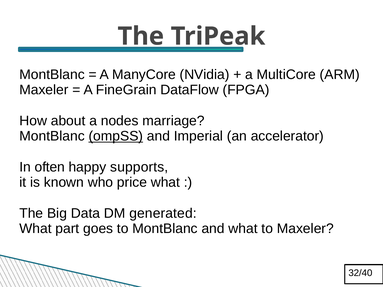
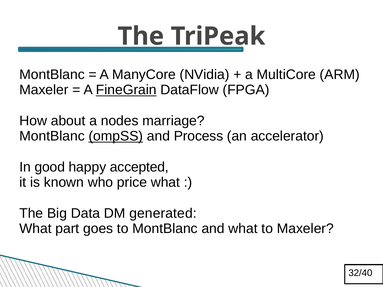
FineGrain underline: none -> present (126, 90)
Imperial: Imperial -> Process (199, 136)
often: often -> good (50, 167)
supports: supports -> accepted (139, 167)
